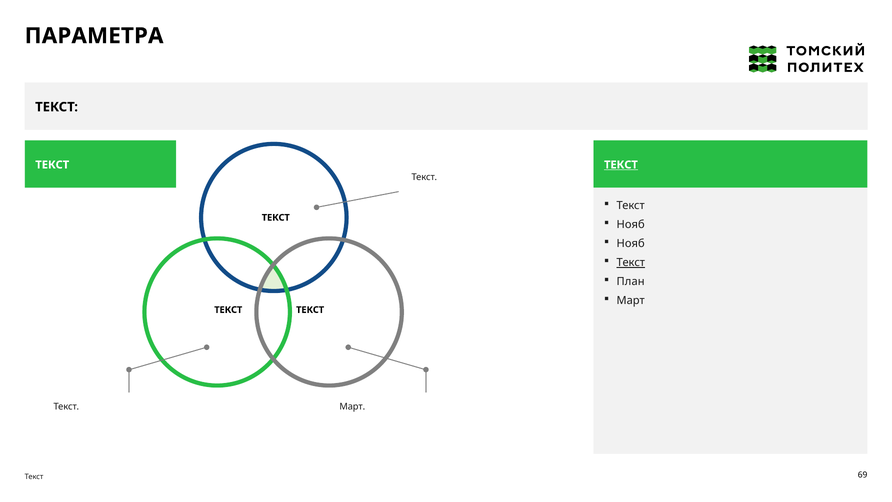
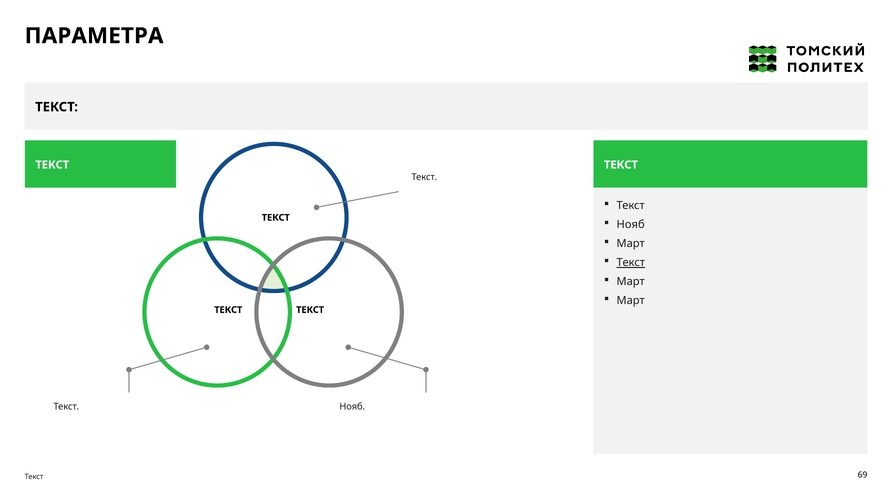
ТЕКСТ underline: present -> none (621, 165)
Нояб: Нояб -> Март (631, 244)
План: План -> Март (631, 282)
Текст Март: Март -> Нояб (352, 406)
